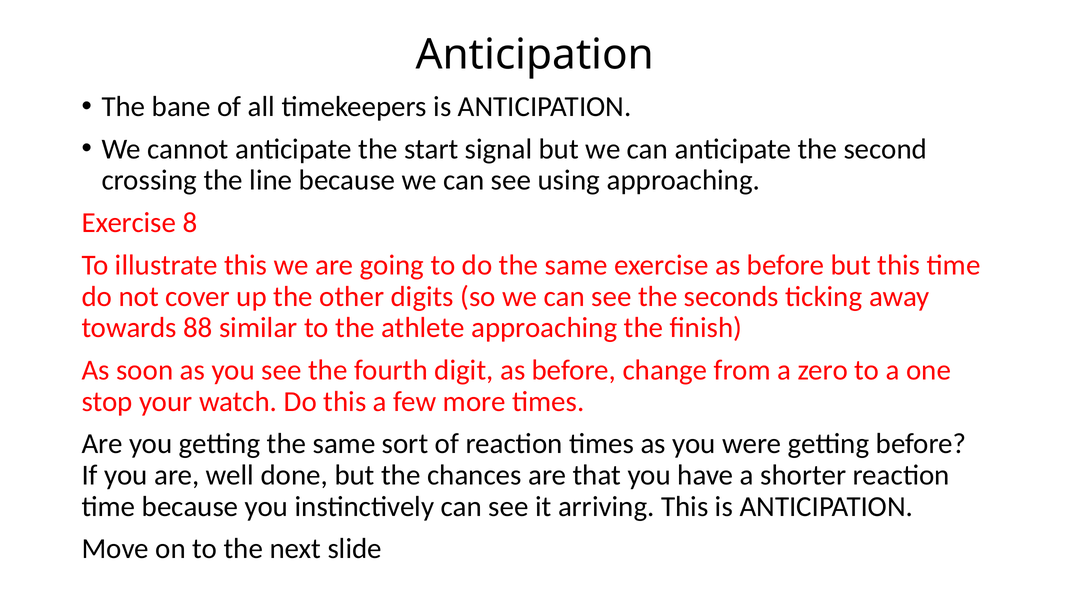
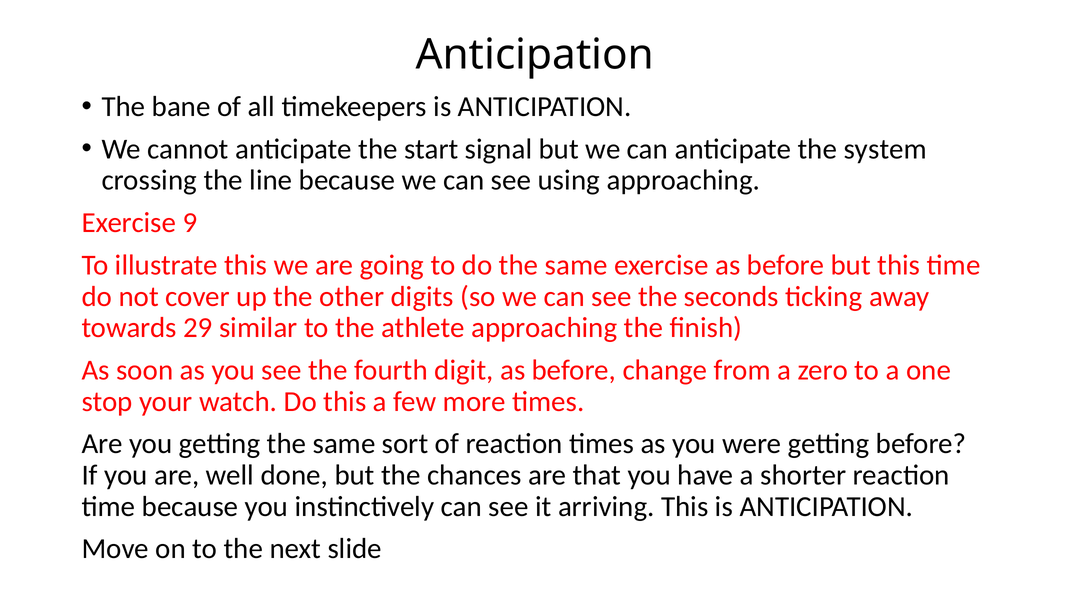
second: second -> system (885, 149)
8: 8 -> 9 (190, 223)
88: 88 -> 29 (198, 328)
